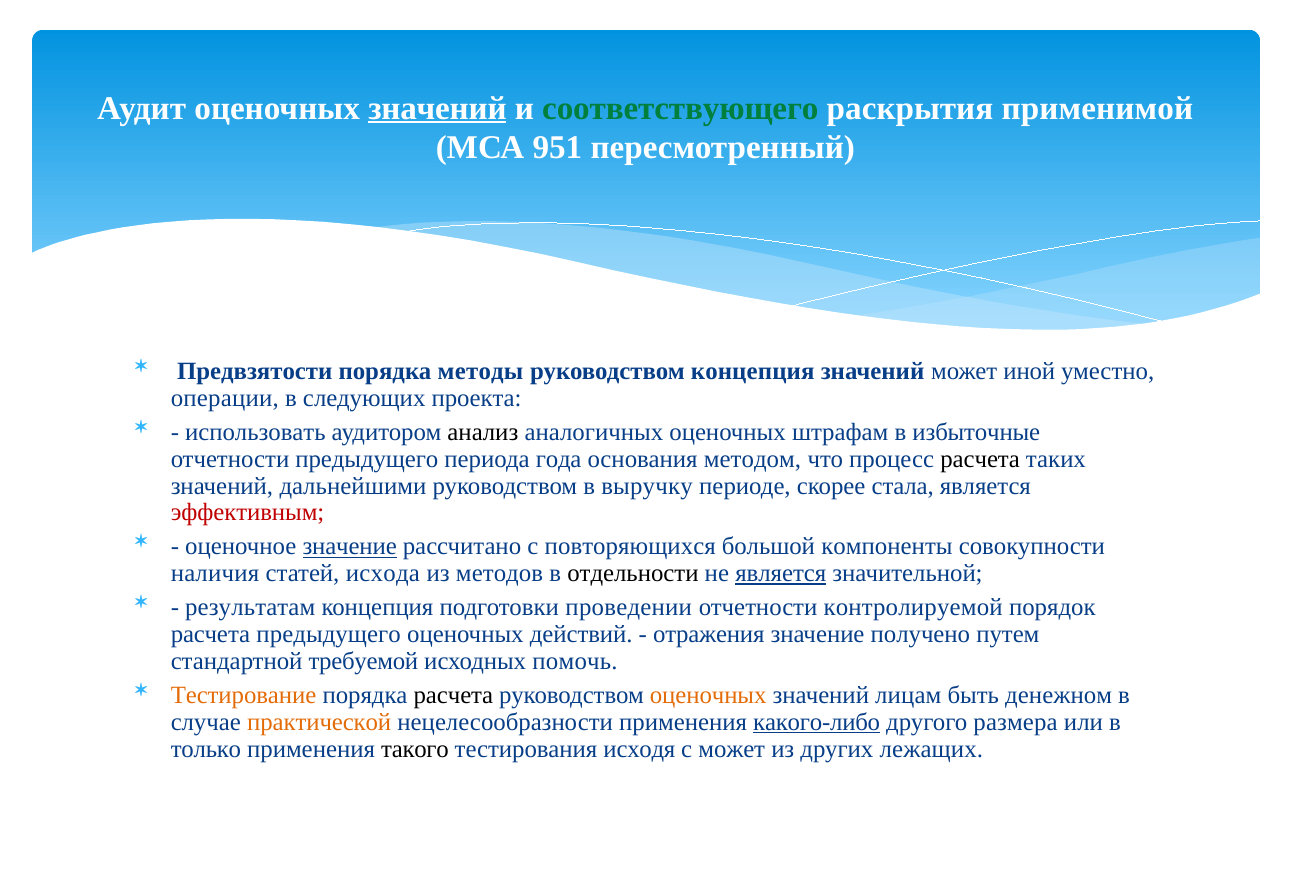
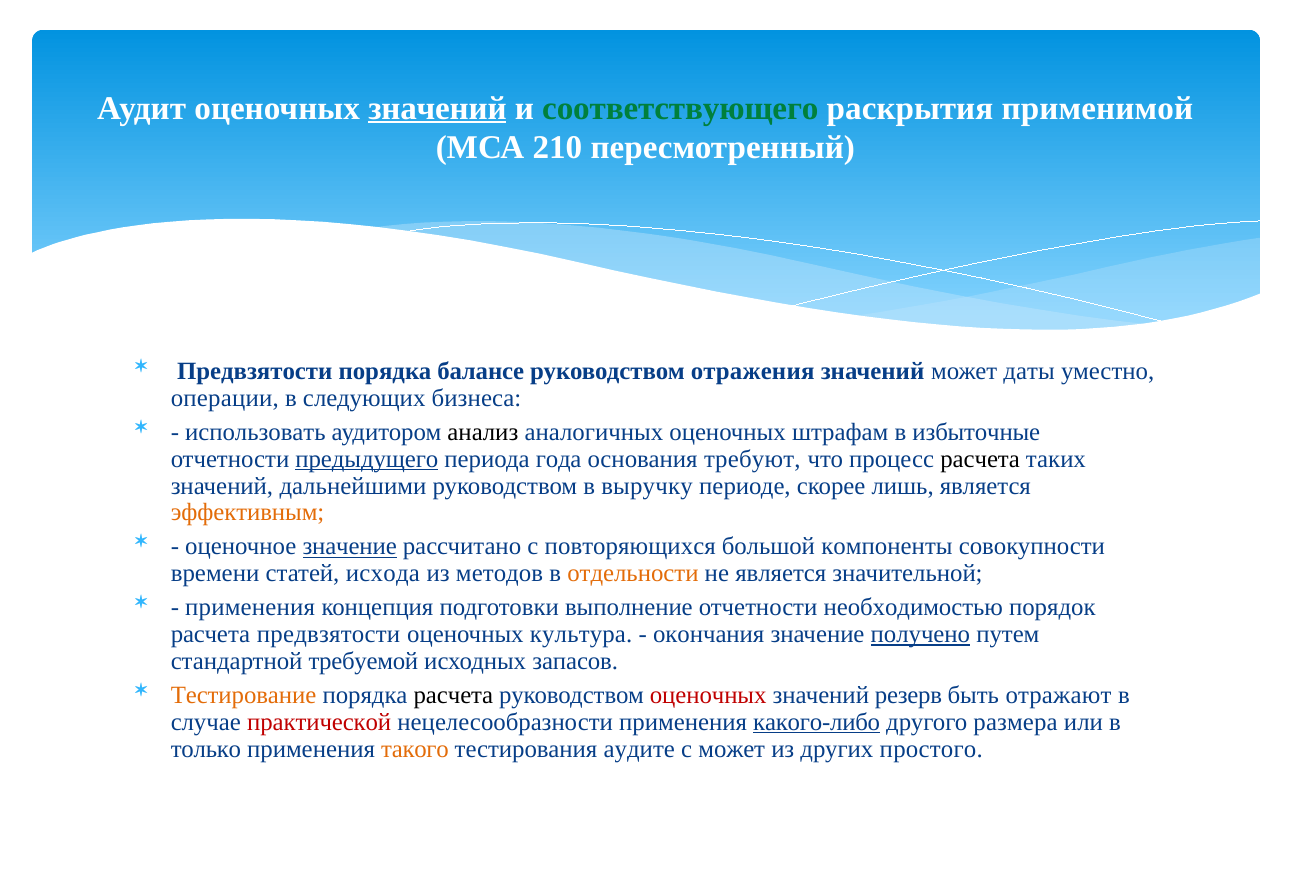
951: 951 -> 210 (557, 148)
методы: методы -> балансе (481, 371)
руководством концепция: концепция -> отражения (753, 371)
иной: иной -> даты (1029, 371)
проекта: проекта -> бизнеса (476, 398)
предыдущего underline: none -> present (367, 459)
методом: методом -> требуют (752, 459)
стала: стала -> лишь (903, 486)
эффективным colour: red -> orange (248, 513)
наличия: наличия -> времени (215, 573)
отдельности colour: black -> orange (633, 573)
является underline: present -> none (781, 573)
результатам: результатам -> применения (250, 607)
проведении: проведении -> выполнение (629, 607)
контролируемой: контролируемой -> необходимостью (913, 607)
расчета предыдущего: предыдущего -> предвзятости (329, 634)
действий: действий -> культура (581, 634)
отражения: отражения -> окончания (709, 634)
получено underline: none -> present (920, 634)
помочь: помочь -> запасов (575, 661)
оценочных colour: orange -> red (708, 695)
лицам: лицам -> резерв (908, 695)
денежном: денежном -> отражают (1059, 695)
практической colour: orange -> red (319, 722)
такого colour: black -> orange (415, 749)
исходя: исходя -> аудите (639, 749)
лежащих: лежащих -> простого (931, 749)
